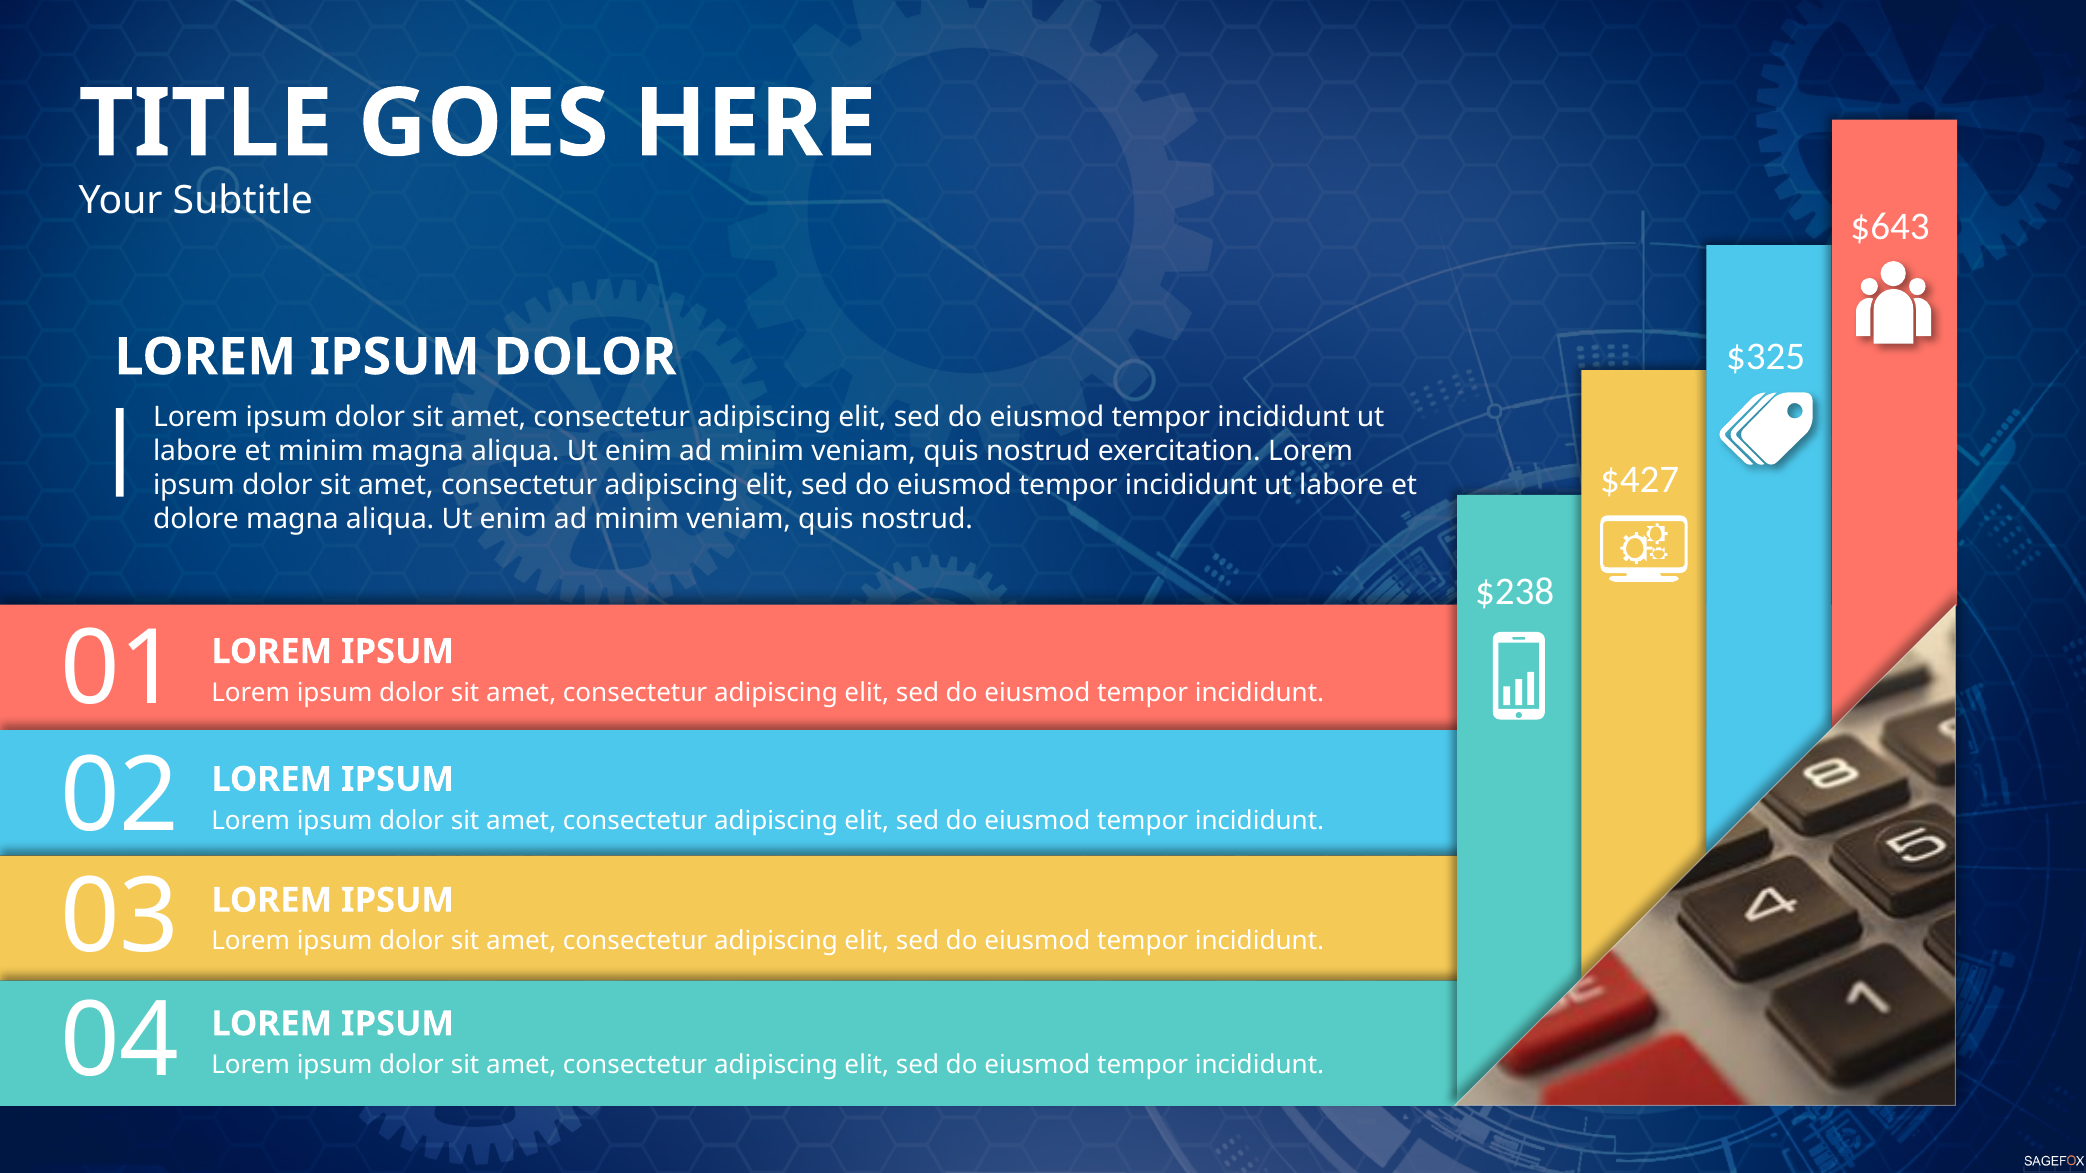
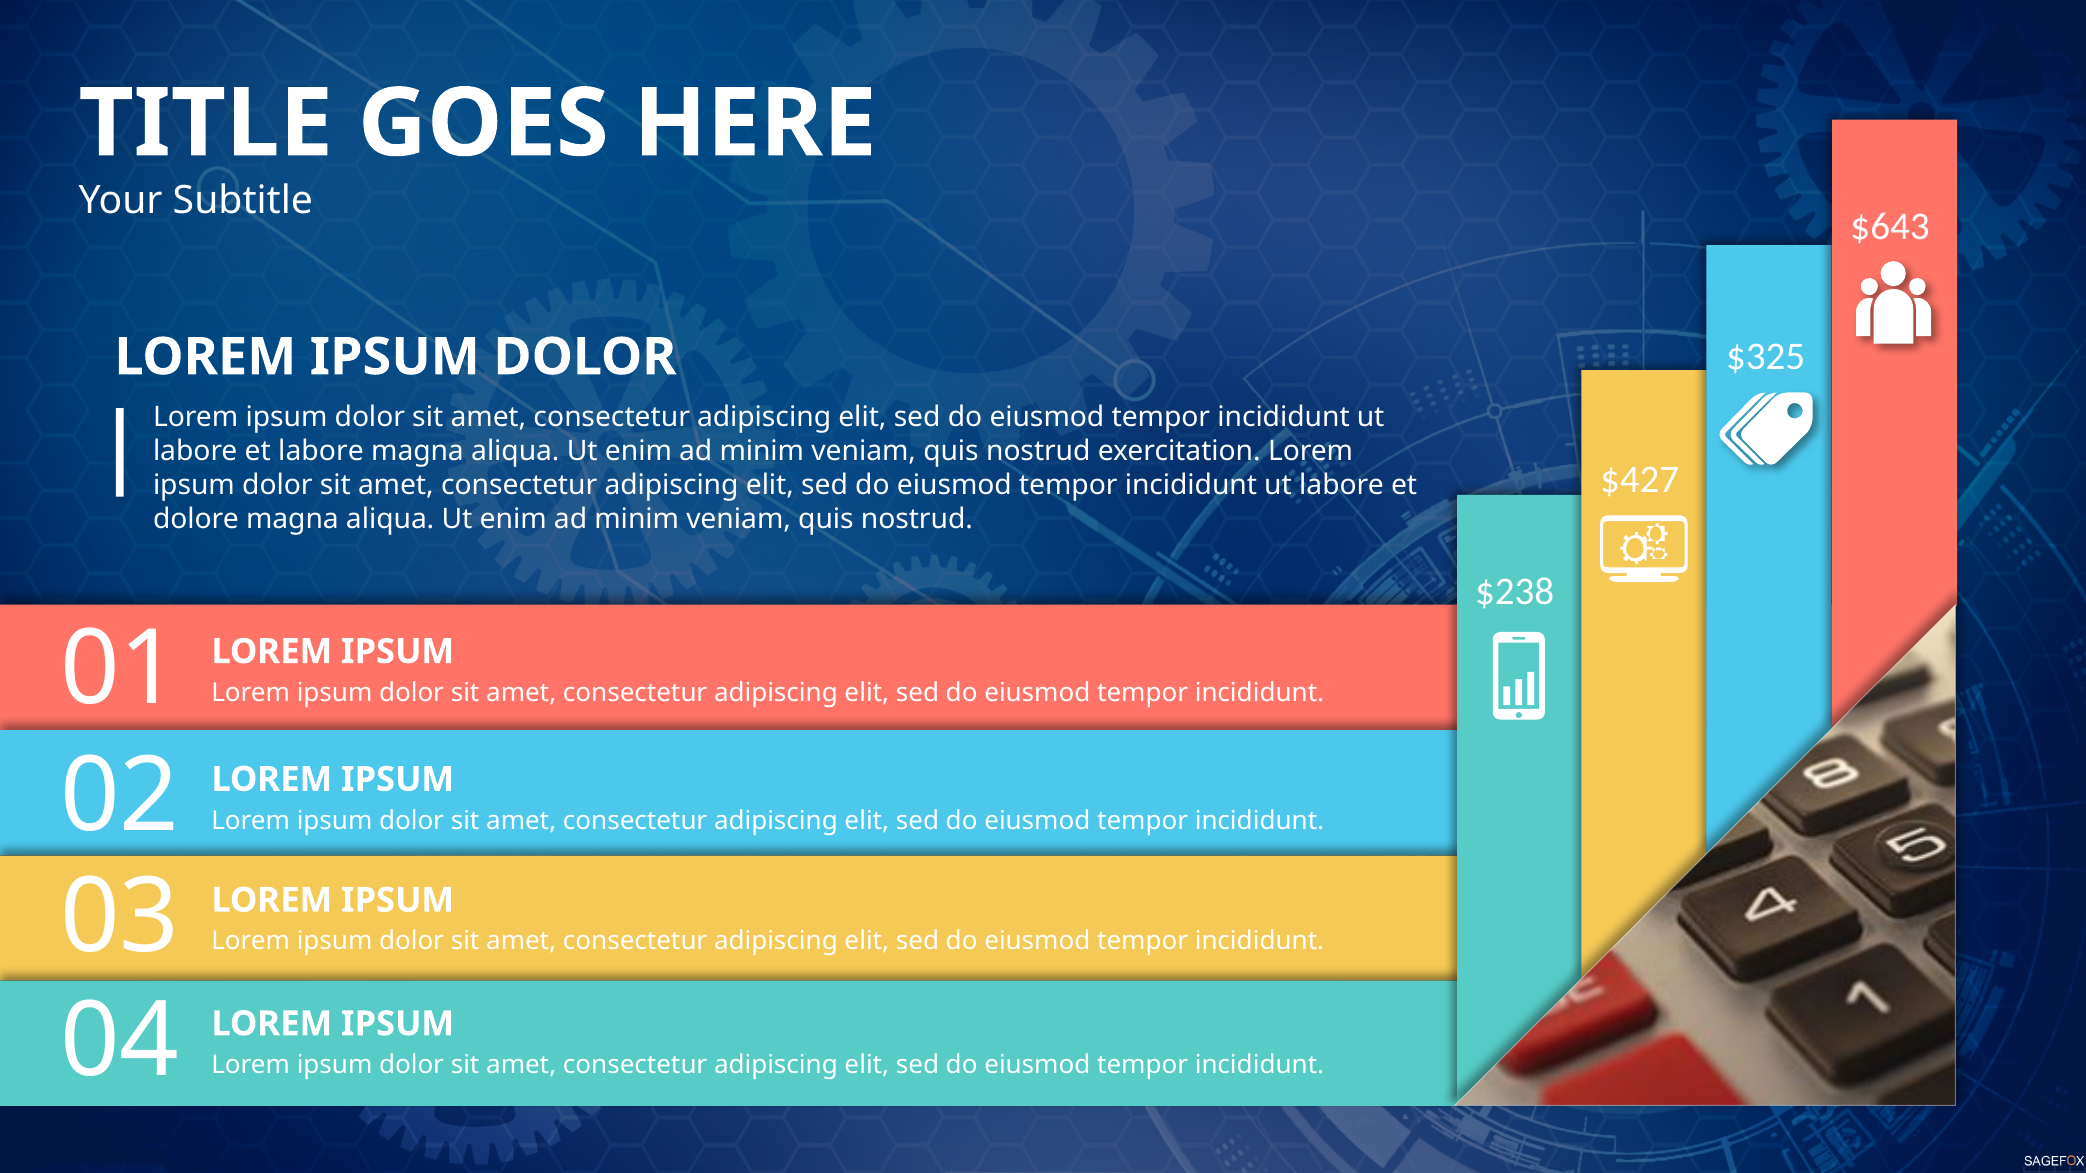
et minim: minim -> labore (321, 452)
